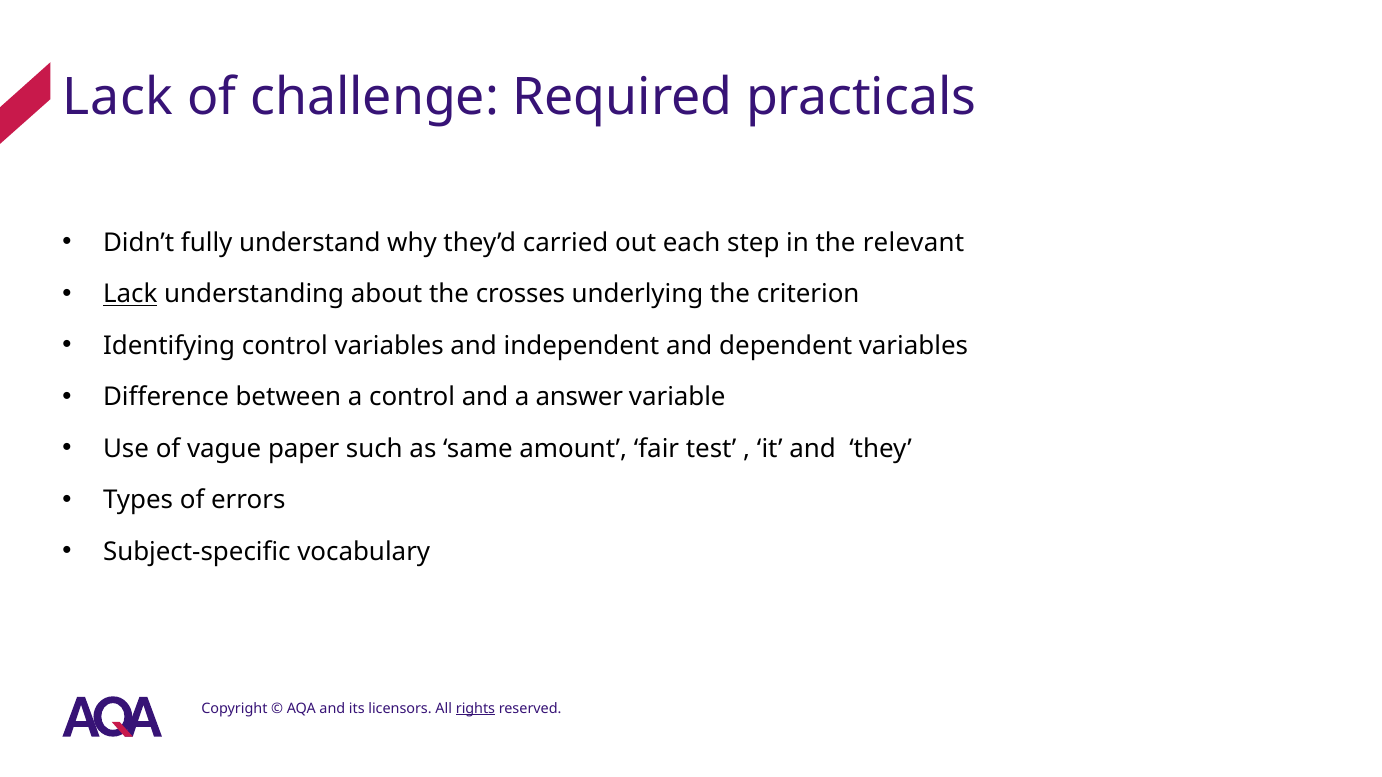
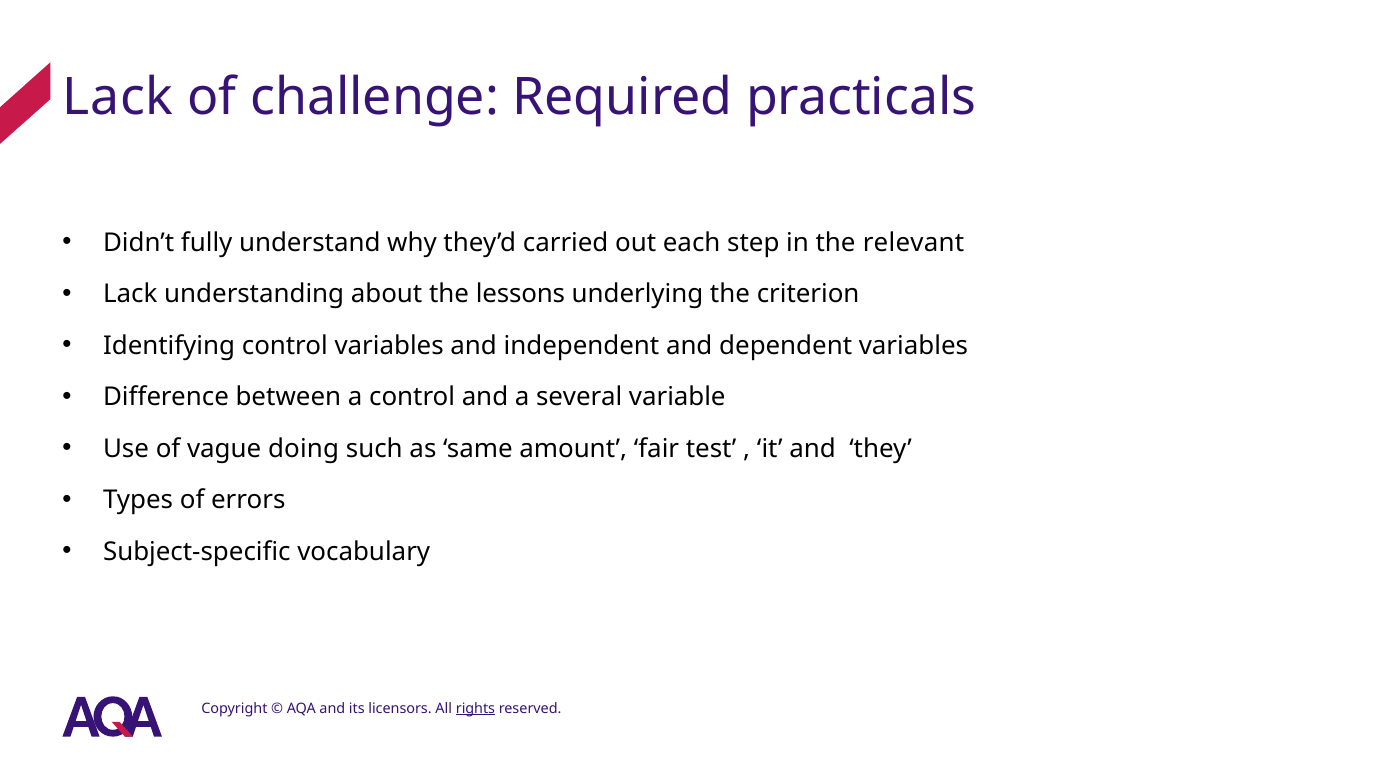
Lack underline: present -> none (130, 294)
crosses: crosses -> lessons (520, 294)
answer: answer -> several (579, 397)
paper: paper -> doing (304, 449)
